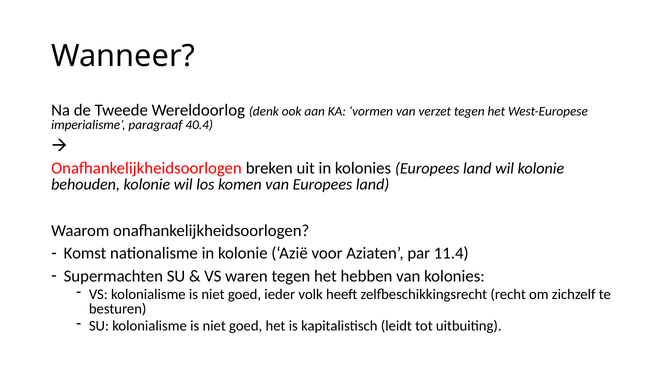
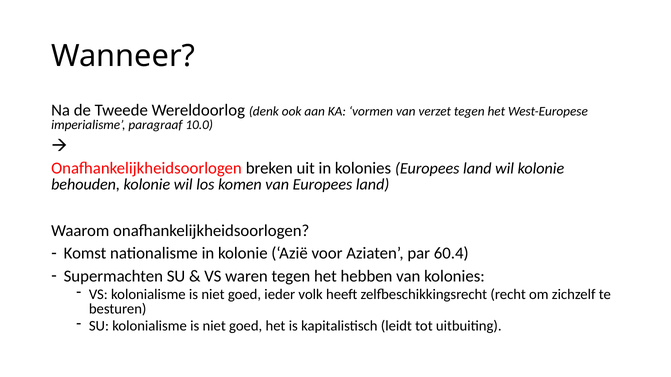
40.4: 40.4 -> 10.0 (199, 125)
11.4: 11.4 -> 60.4 (451, 254)
